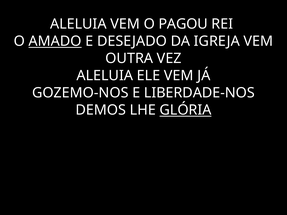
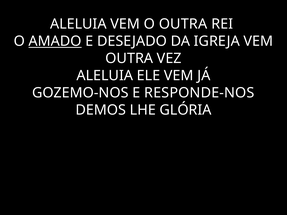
O PAGOU: PAGOU -> OUTRA (183, 24)
LIBERDADE-NOS: LIBERDADE-NOS -> RESPONDE-NOS (199, 93)
GLÓRIA underline: present -> none (186, 110)
